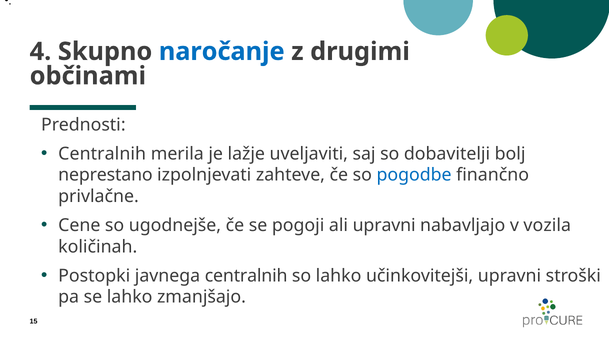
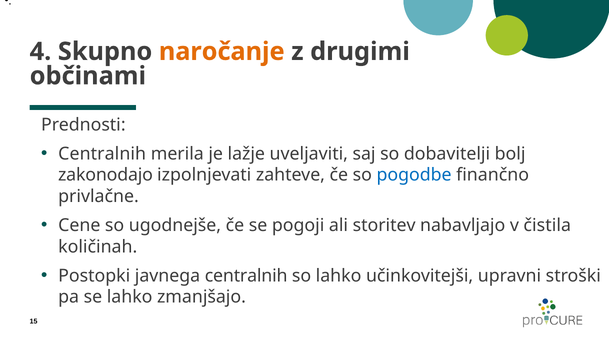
naročanje colour: blue -> orange (222, 51)
neprestano: neprestano -> zakonodajo (105, 175)
ali upravni: upravni -> storitev (384, 225)
vozila: vozila -> čistila (547, 225)
